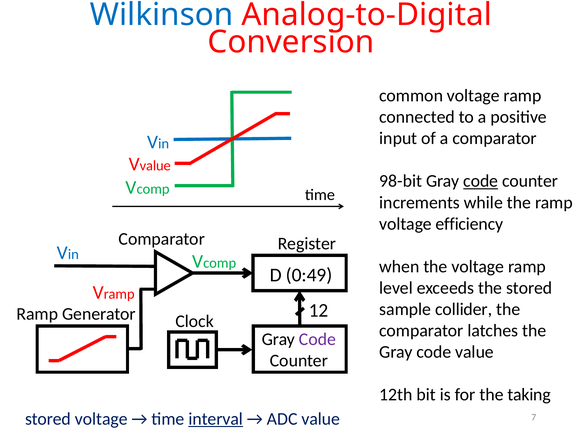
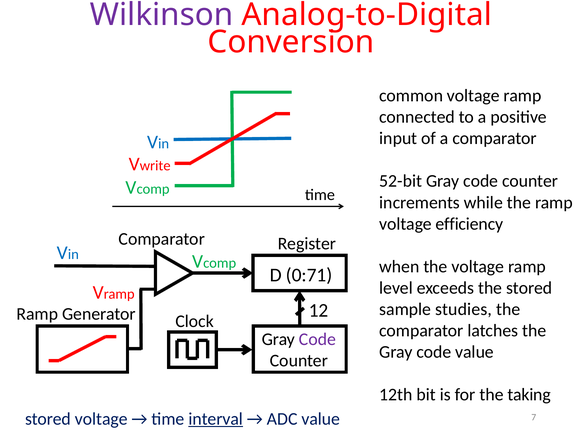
Wilkinson colour: blue -> purple (162, 15)
value: value -> write (155, 166)
98-bit: 98-bit -> 52-bit (401, 181)
code underline: present -> none (481, 181)
0:49: 0:49 -> 0:71 (309, 275)
collider: collider -> studies (463, 309)
